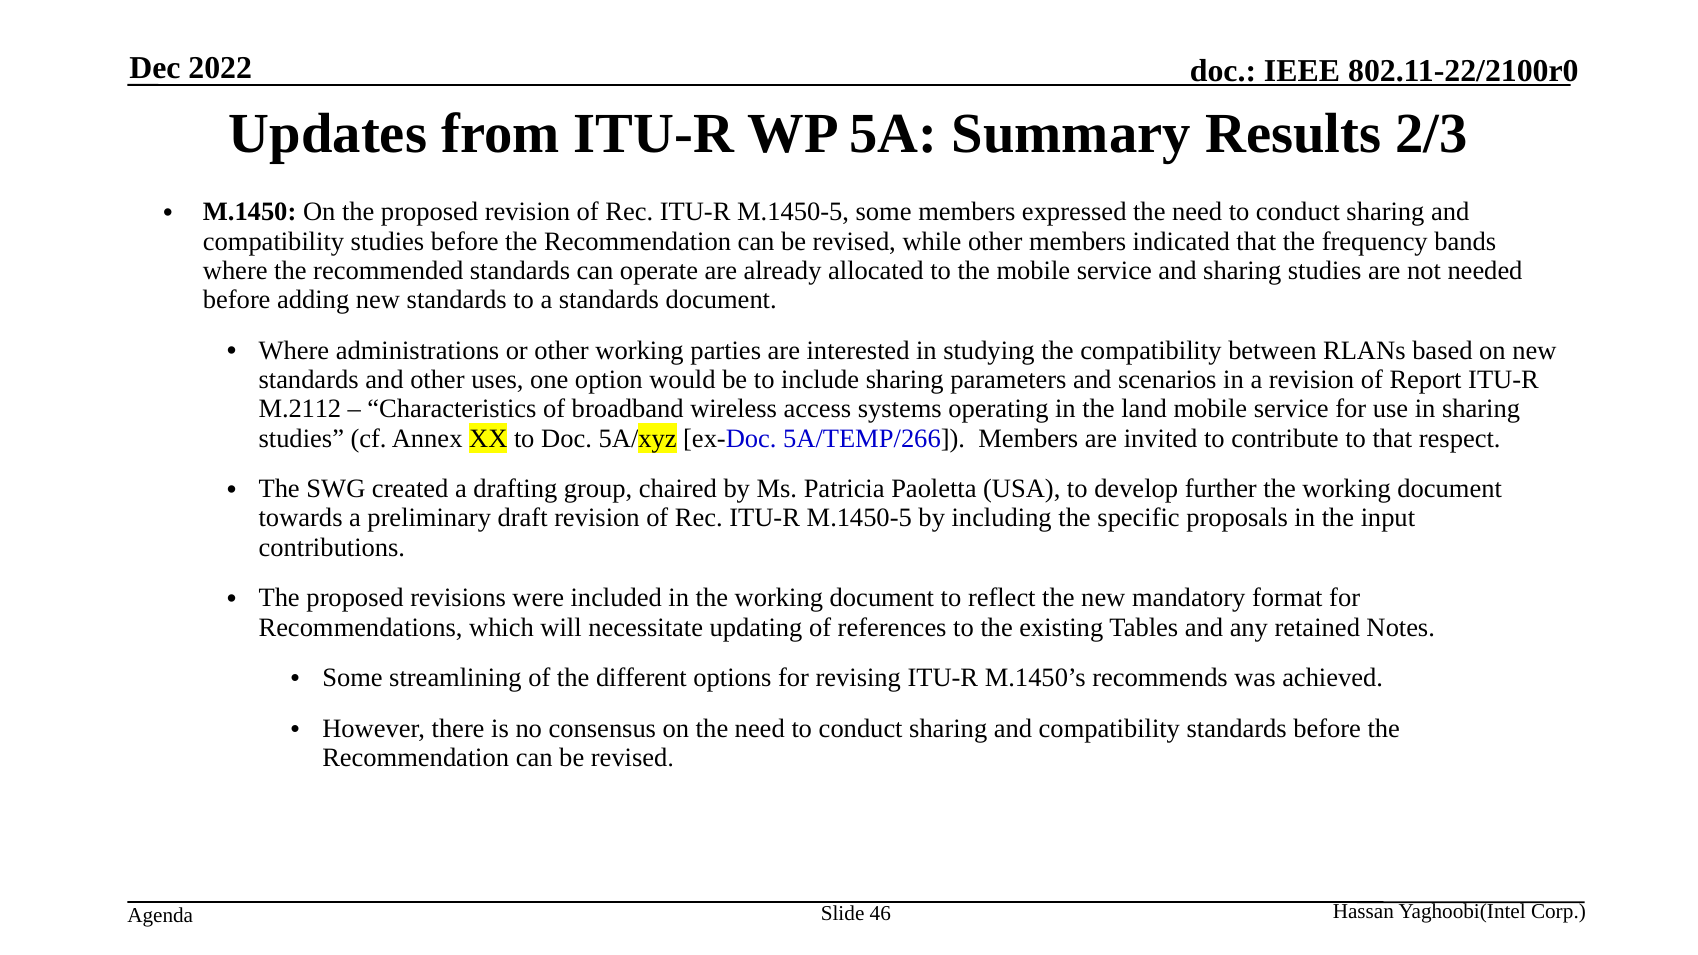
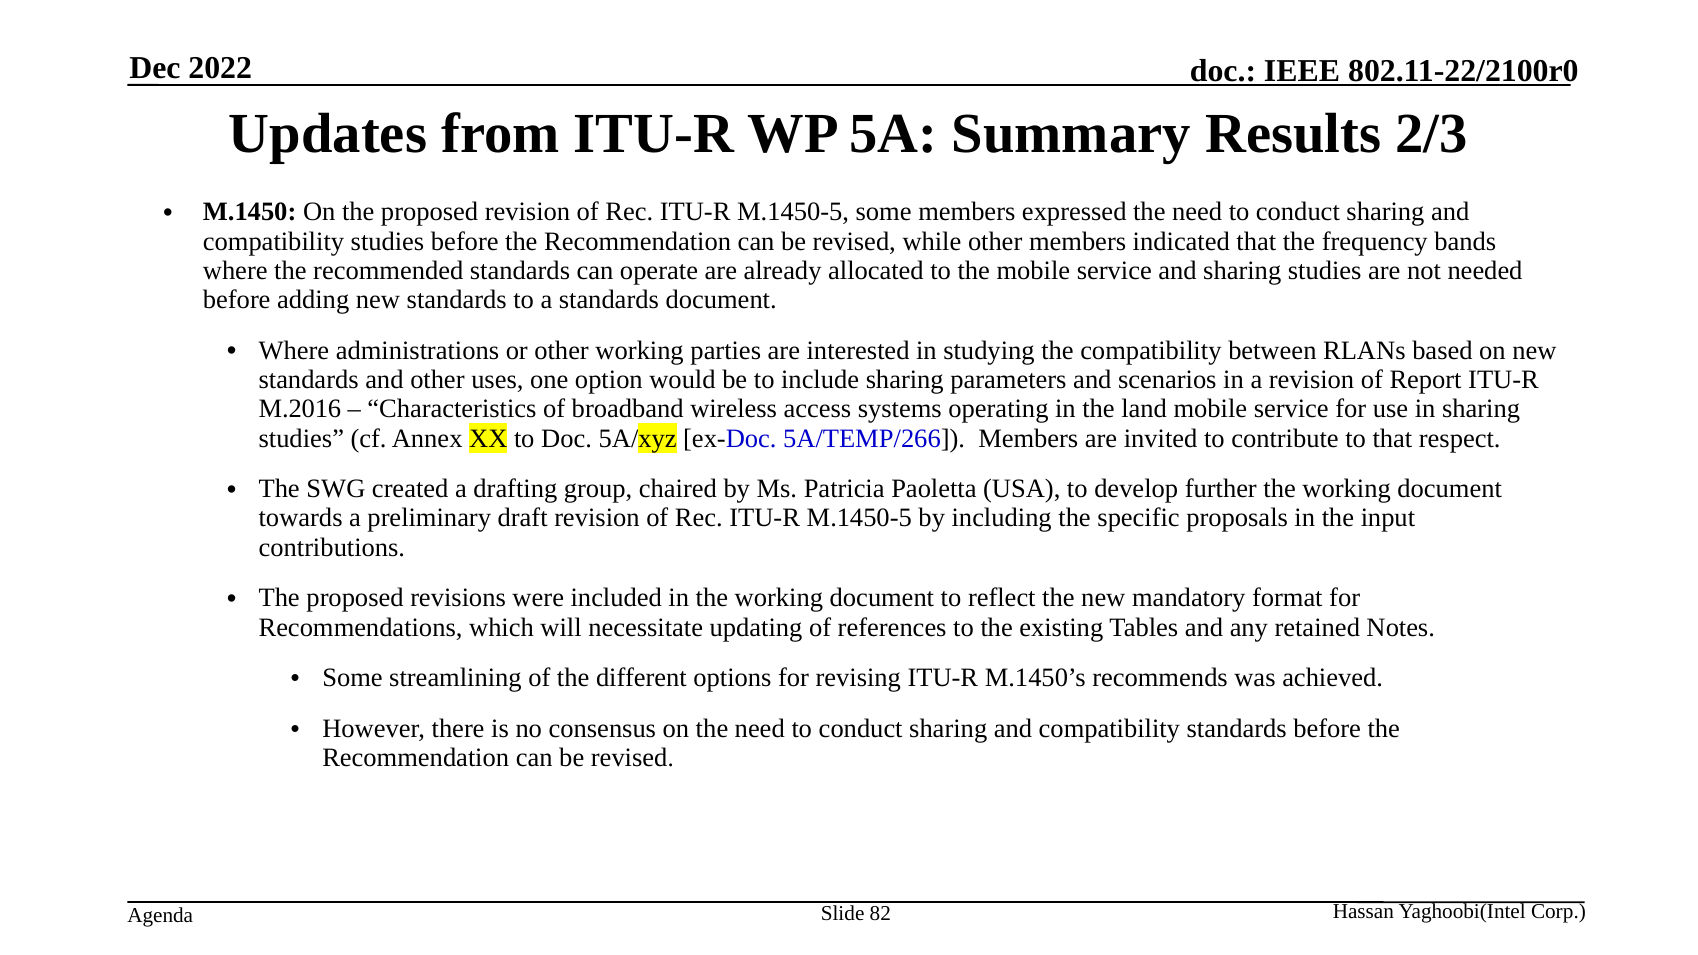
M.2112: M.2112 -> M.2016 (300, 409)
46: 46 -> 82 (880, 914)
